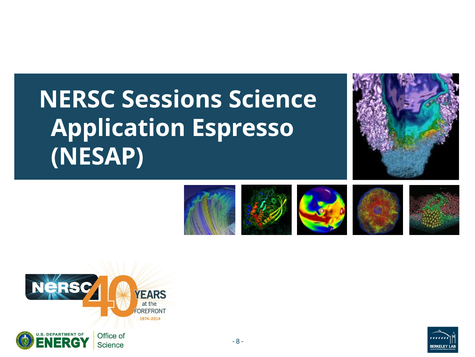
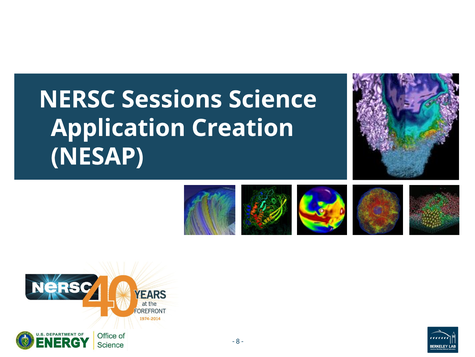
Espresso: Espresso -> Creation (243, 128)
